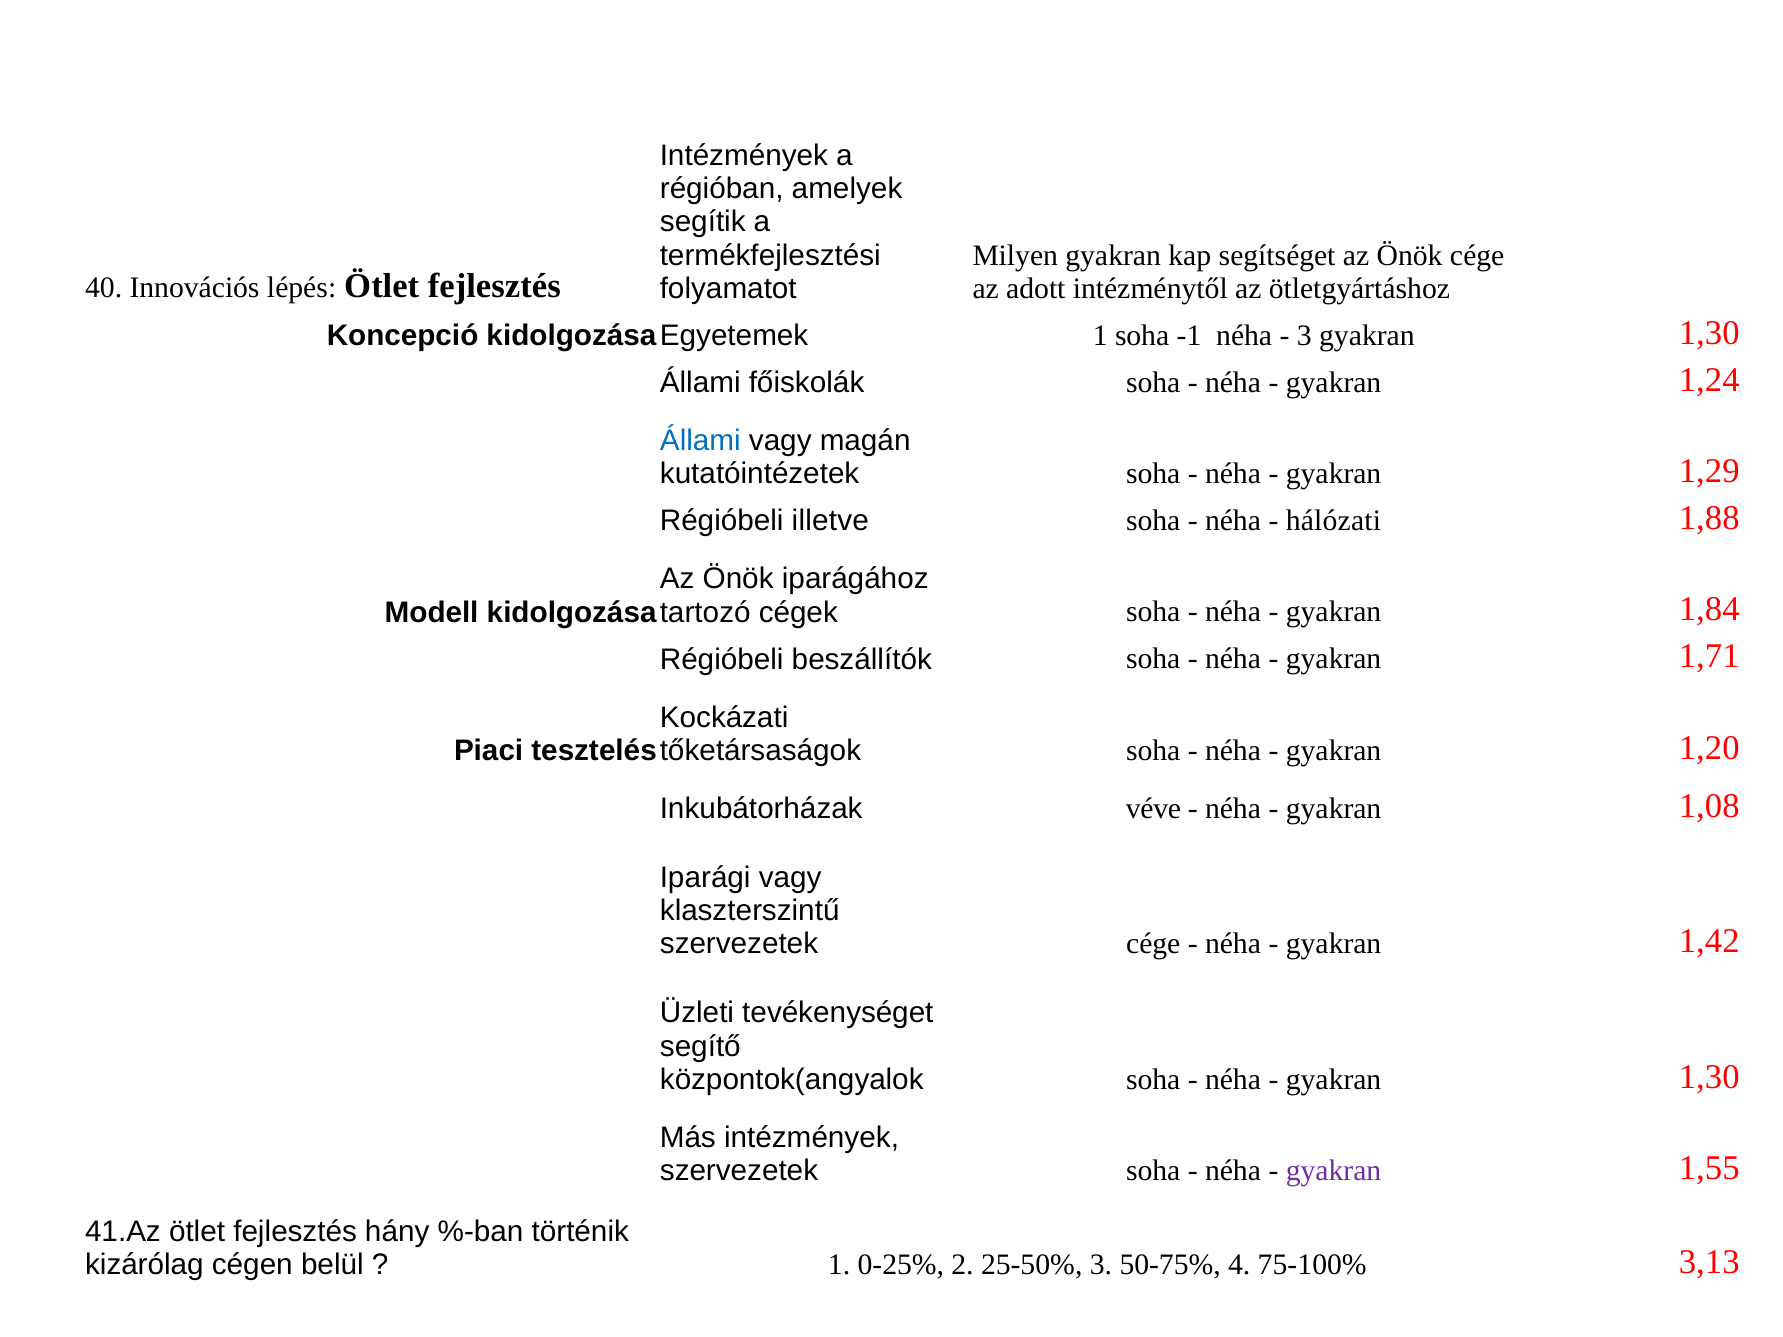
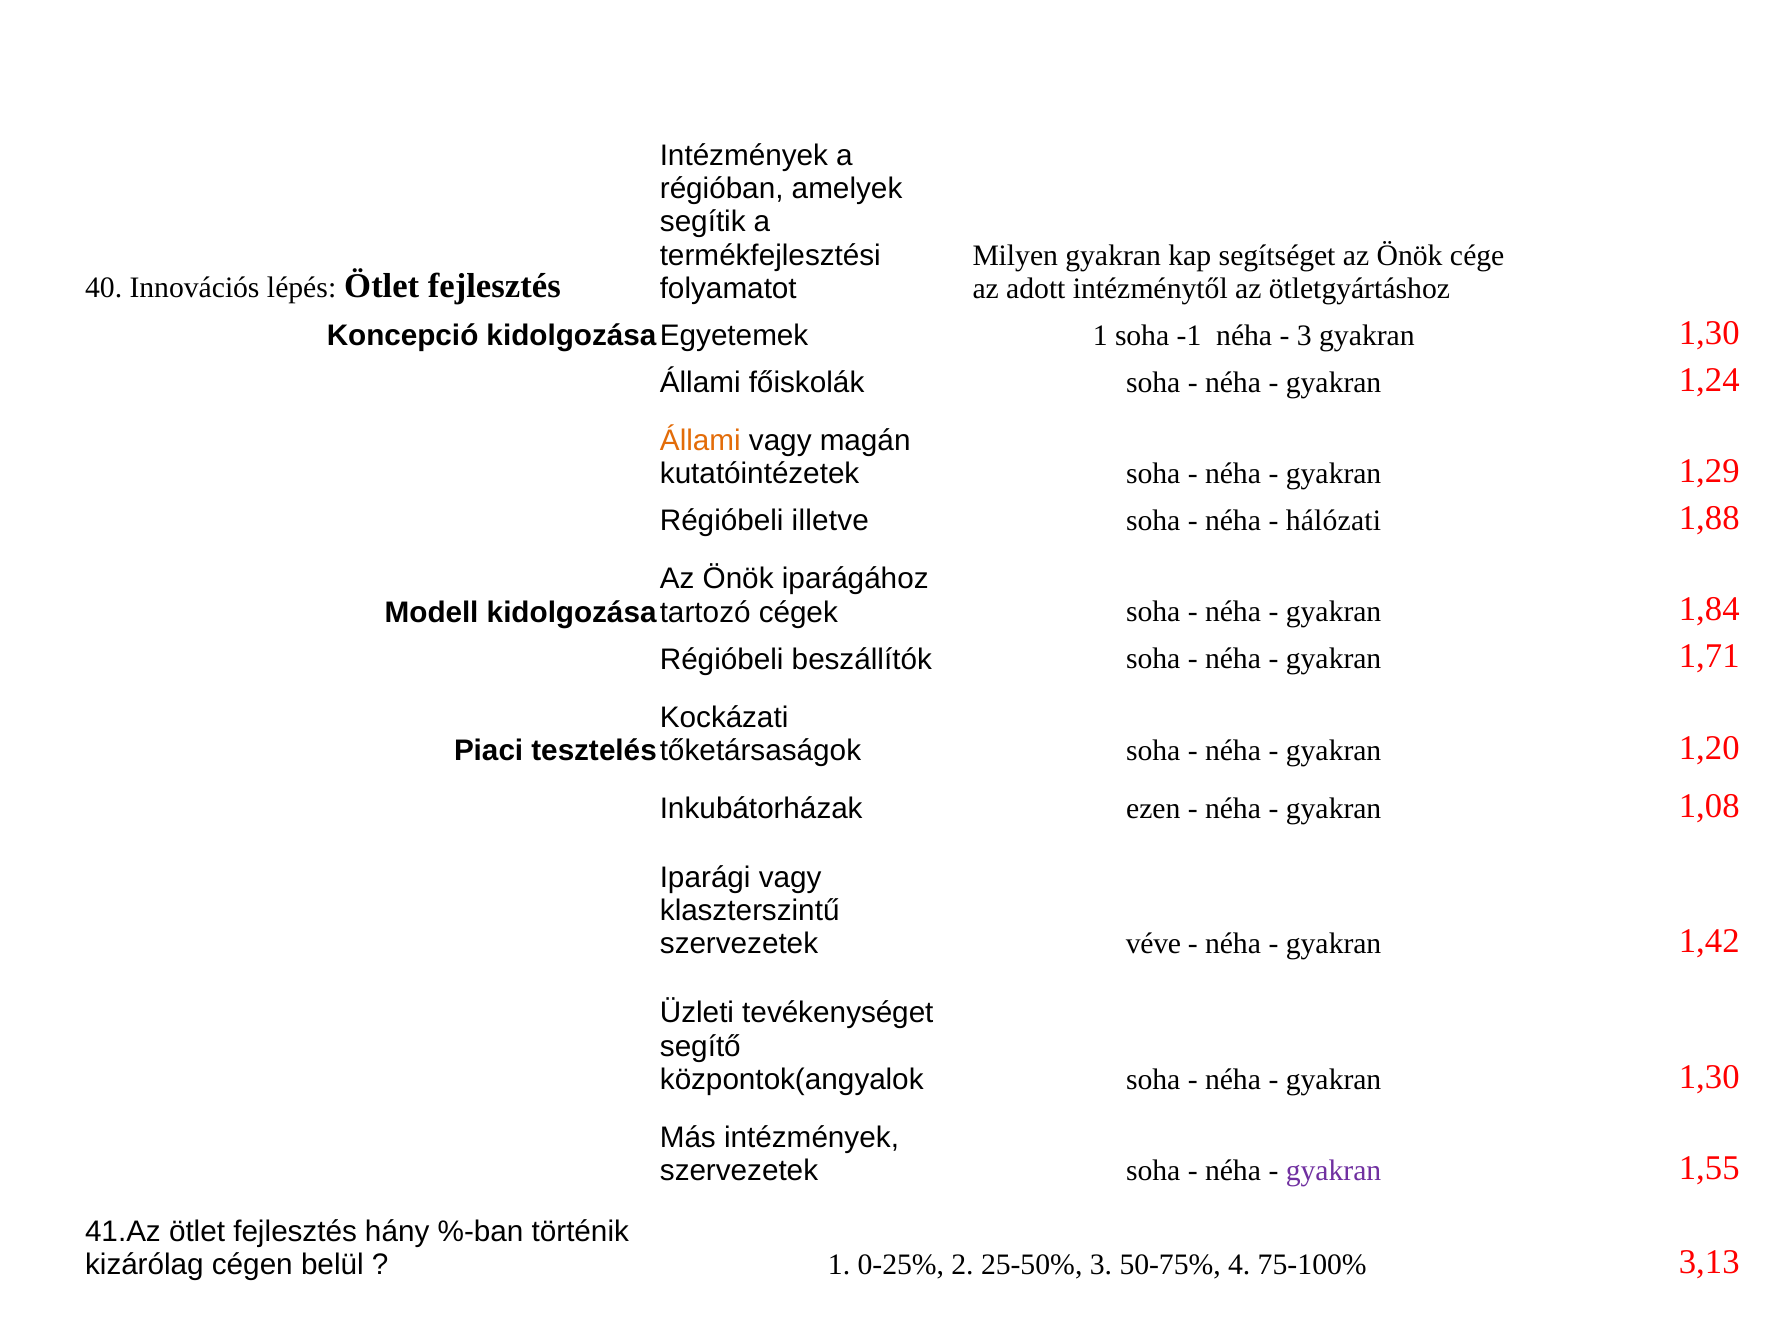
Állami colour: blue -> orange (700, 441)
véve: véve -> ezen (1153, 808)
szervezetek cége: cége -> véve (1153, 944)
